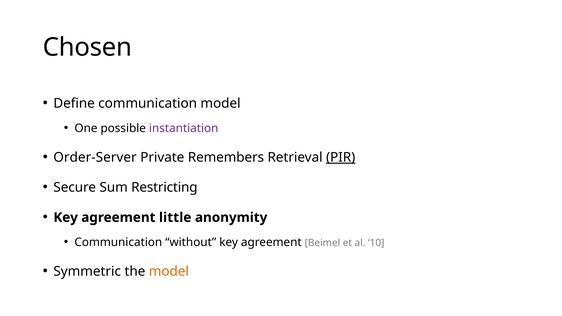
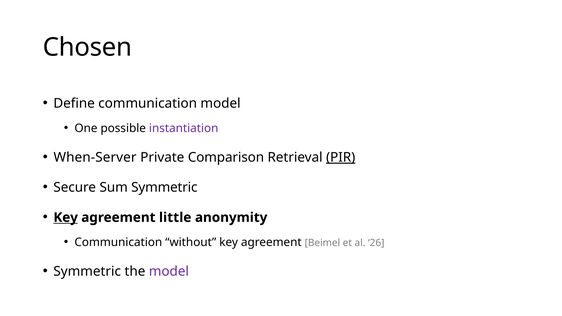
Order-Server: Order-Server -> When-Server (95, 157)
Remembers: Remembers -> Comparison (226, 157)
Sum Restricting: Restricting -> Symmetric (164, 187)
Key underline: none -> present (66, 218)
10: 10 -> 26 (376, 243)
model colour: orange -> purple (169, 272)
